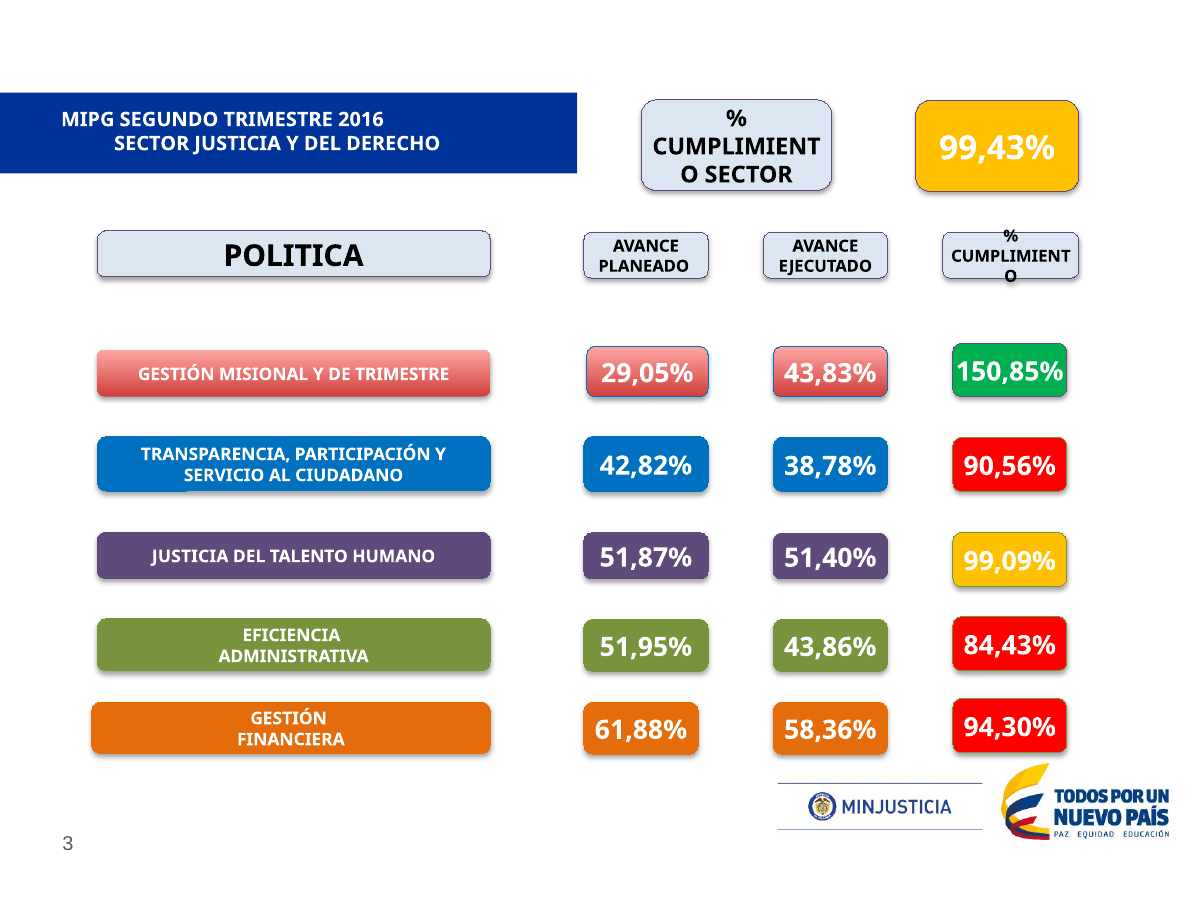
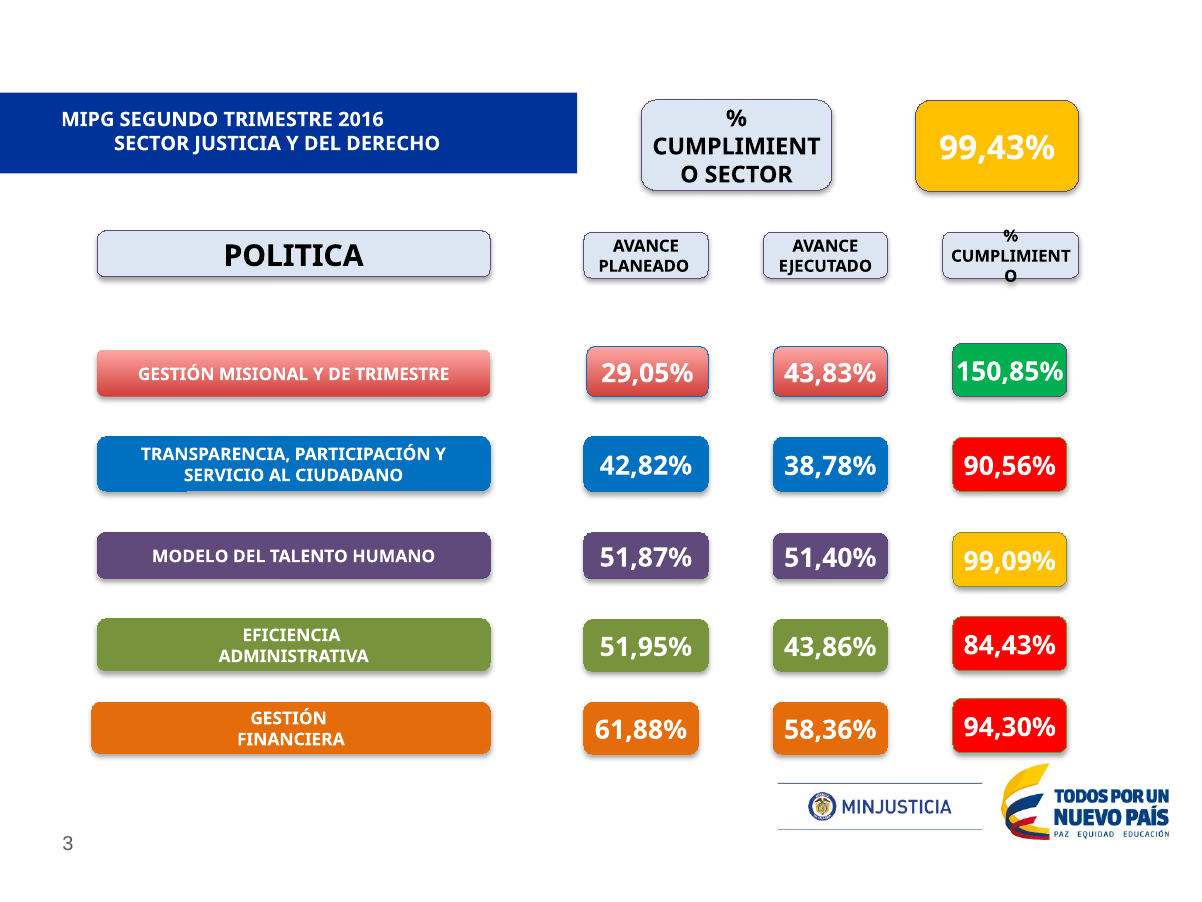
JUSTICIA: JUSTICIA -> MODELO (190, 556)
